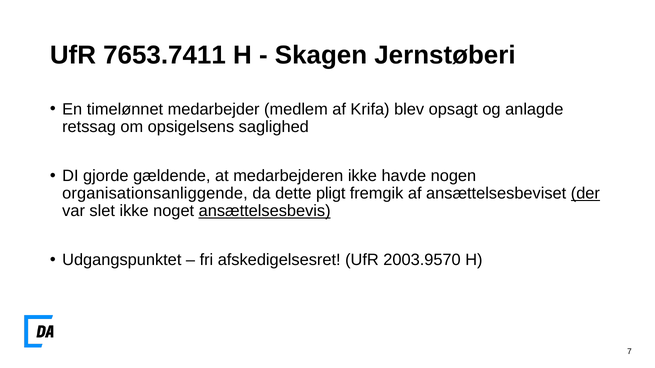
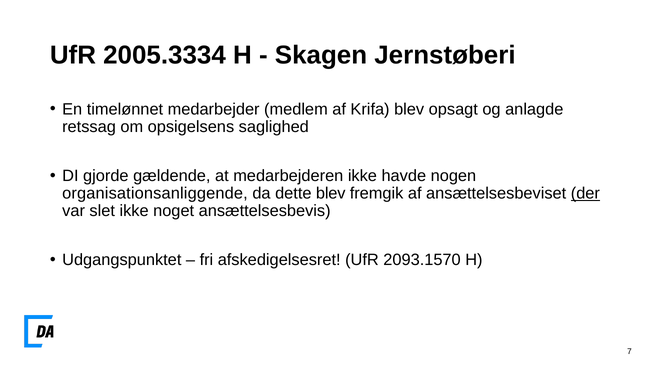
7653.7411: 7653.7411 -> 2005.3334 (165, 55)
dette pligt: pligt -> blev (331, 194)
ansættelsesbevis underline: present -> none (265, 211)
2003.9570: 2003.9570 -> 2093.1570 (422, 260)
